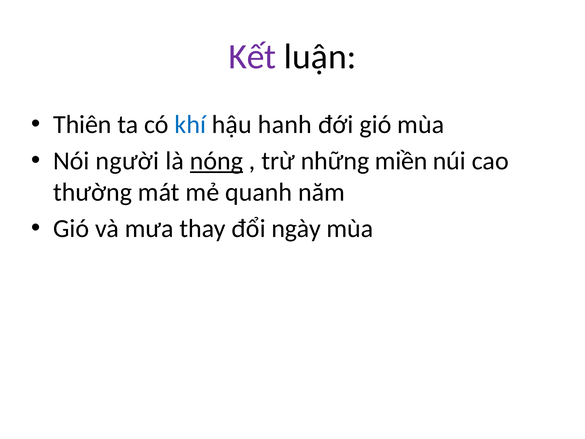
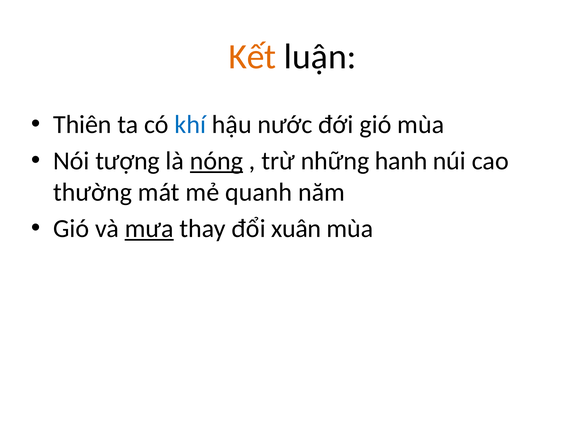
Kết colour: purple -> orange (252, 57)
hanh: hanh -> nước (285, 125)
người: người -> tượng (128, 161)
miền: miền -> hanh (401, 161)
mưa underline: none -> present (149, 229)
ngày: ngày -> xuân (296, 229)
